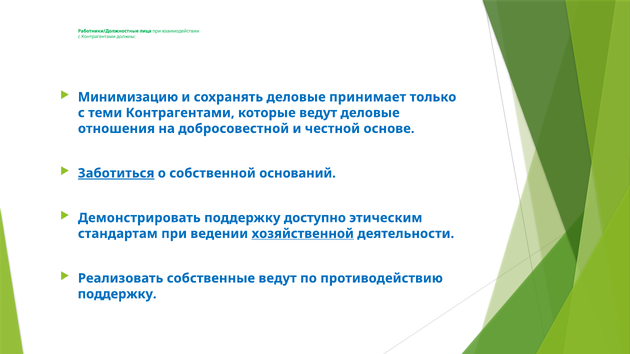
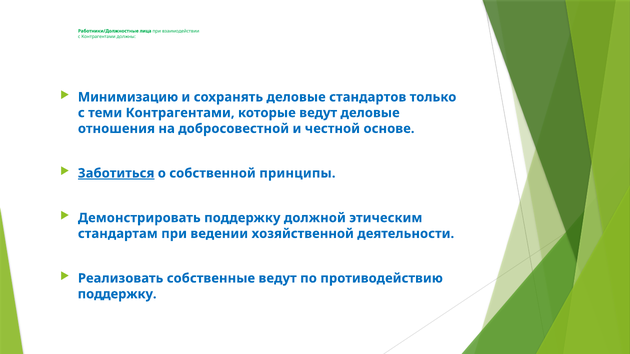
принимает: принимает -> стандартов (368, 97)
оснований: оснований -> принципы (297, 173)
доступно: доступно -> должной (315, 218)
хозяйственной underline: present -> none (303, 234)
